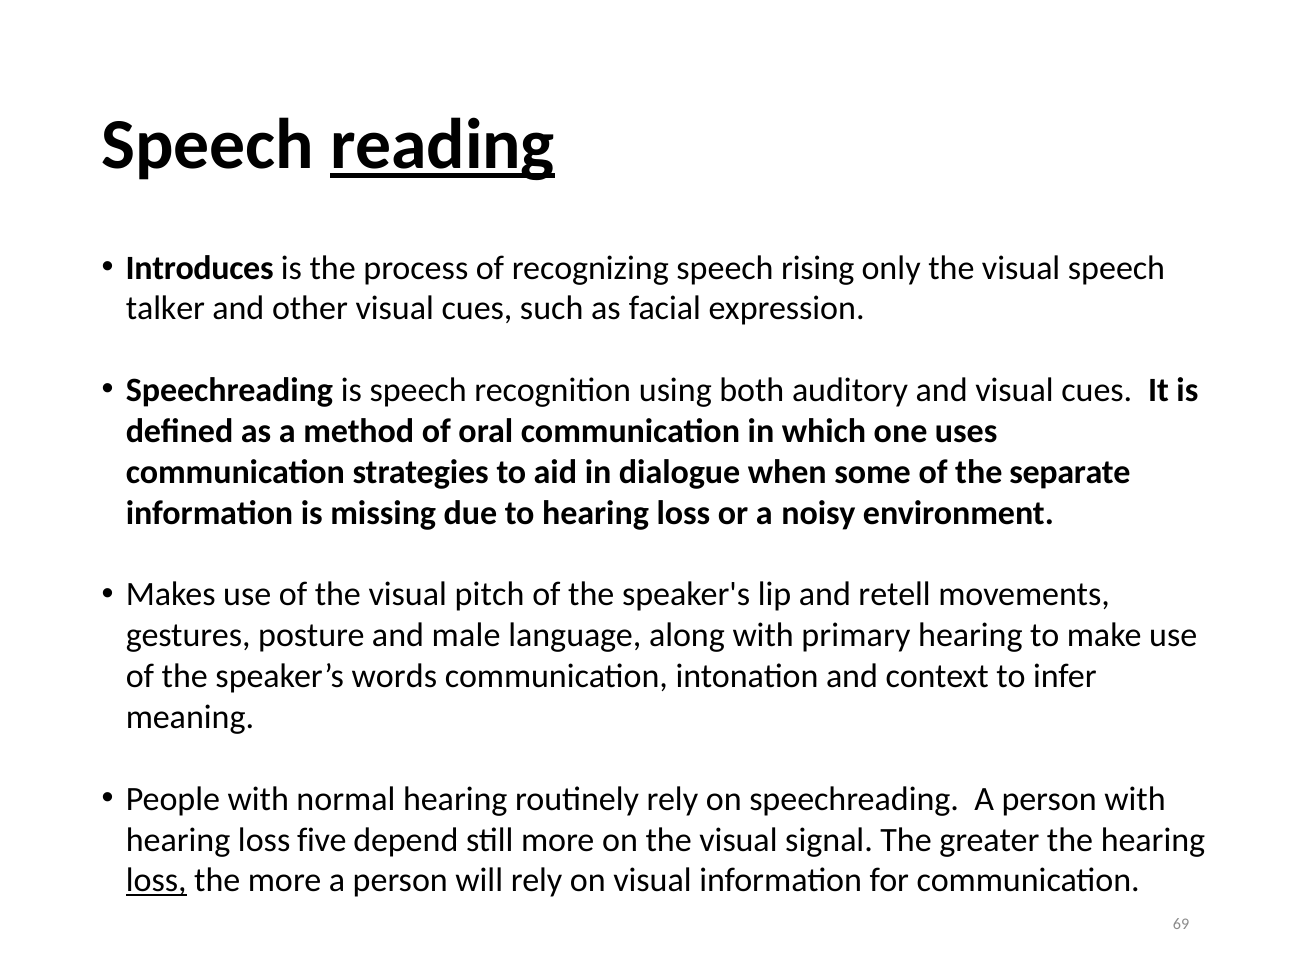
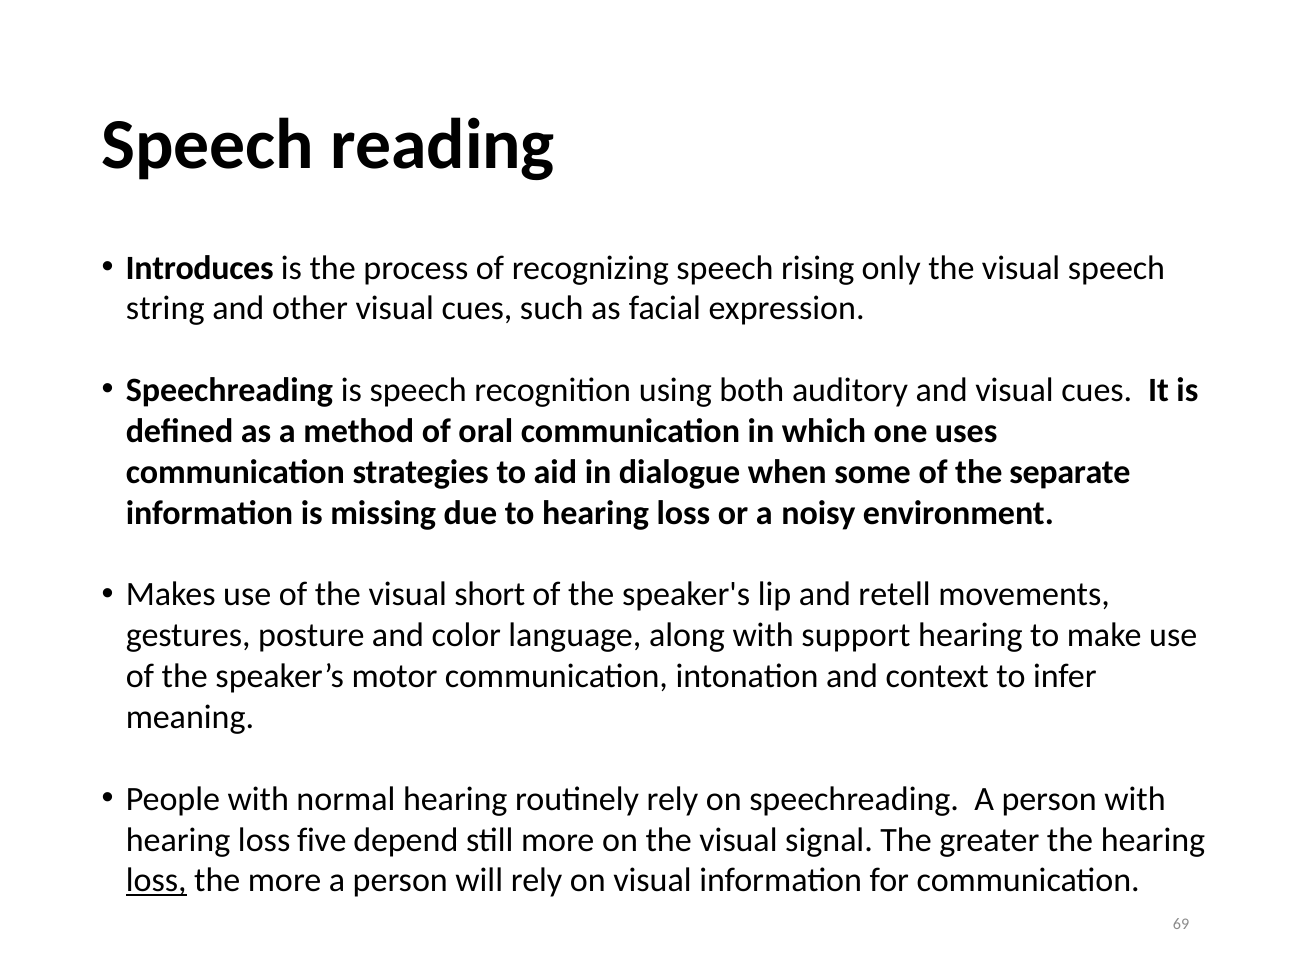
reading underline: present -> none (443, 145)
talker: talker -> string (165, 309)
pitch: pitch -> short (490, 595)
male: male -> color (466, 636)
primary: primary -> support (856, 636)
words: words -> motor (394, 677)
